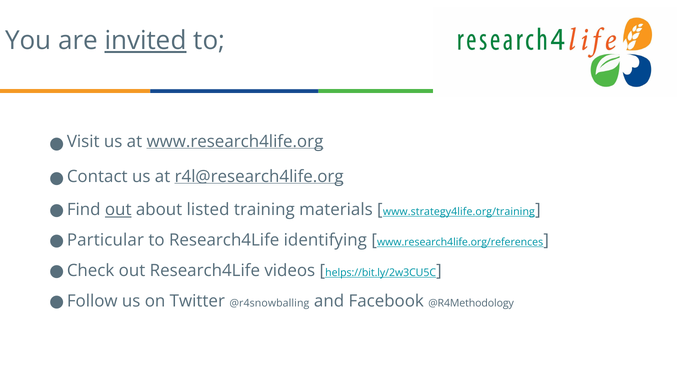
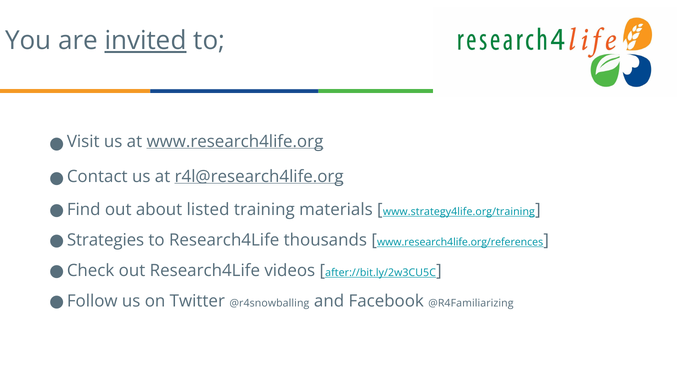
out underline: present -> none (118, 210)
Particular: Particular -> Strategies (106, 240)
identifying: identifying -> thousands (325, 240)
helps://bit.ly/2w3CU5C: helps://bit.ly/2w3CU5C -> after://bit.ly/2w3CU5C (381, 273)
@R4Methodology: @R4Methodology -> @R4Familiarizing (471, 303)
